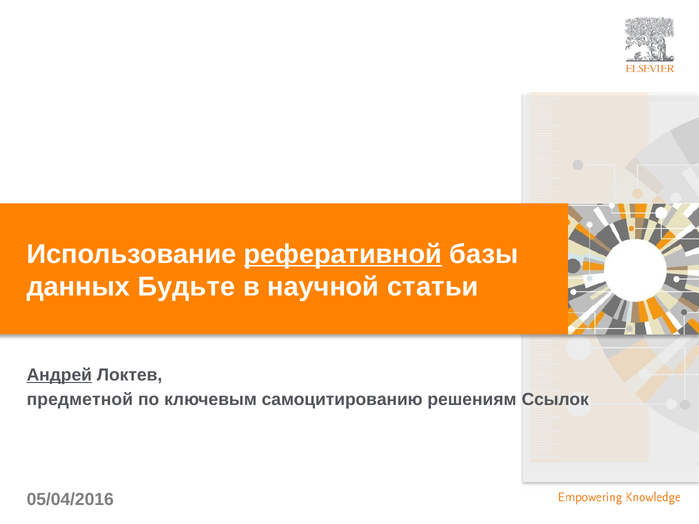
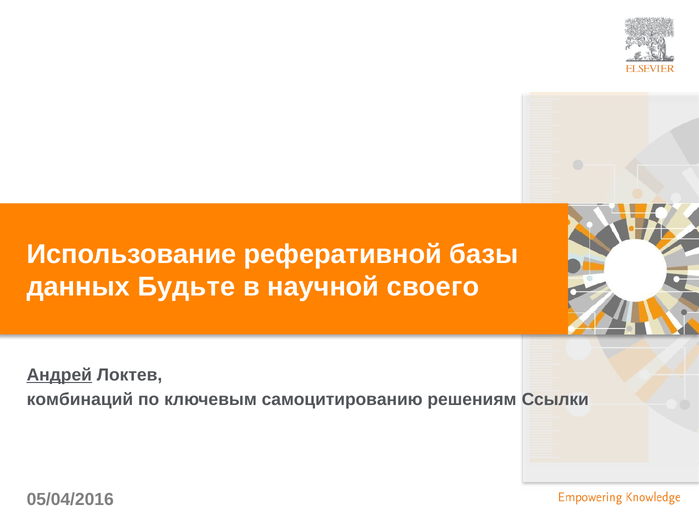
реферативной underline: present -> none (343, 254)
статьи: статьи -> своего (433, 287)
предметной: предметной -> комбинаций (80, 400)
Ссылок: Ссылок -> Ссылки (555, 400)
